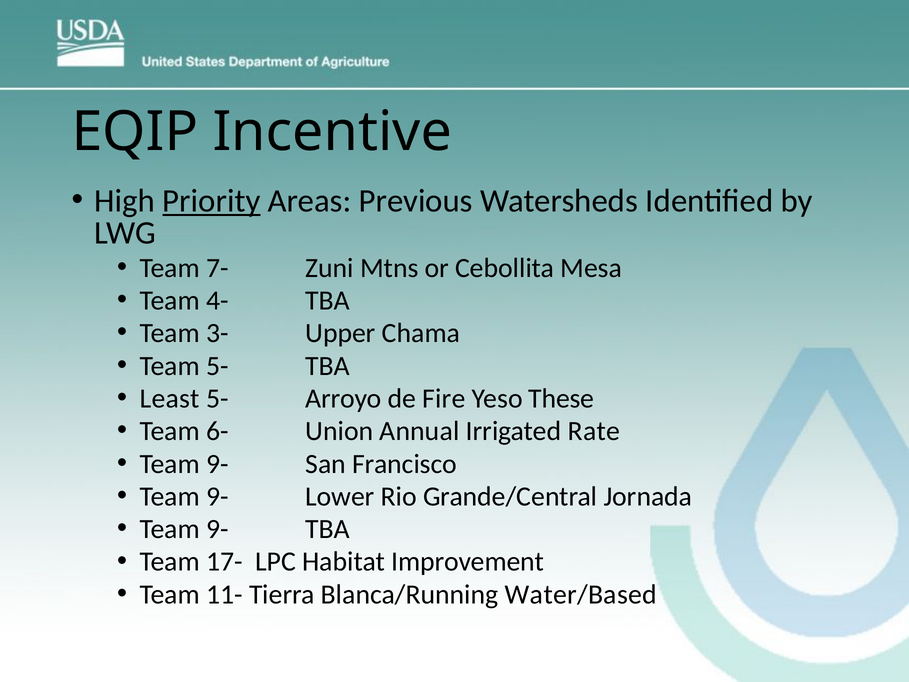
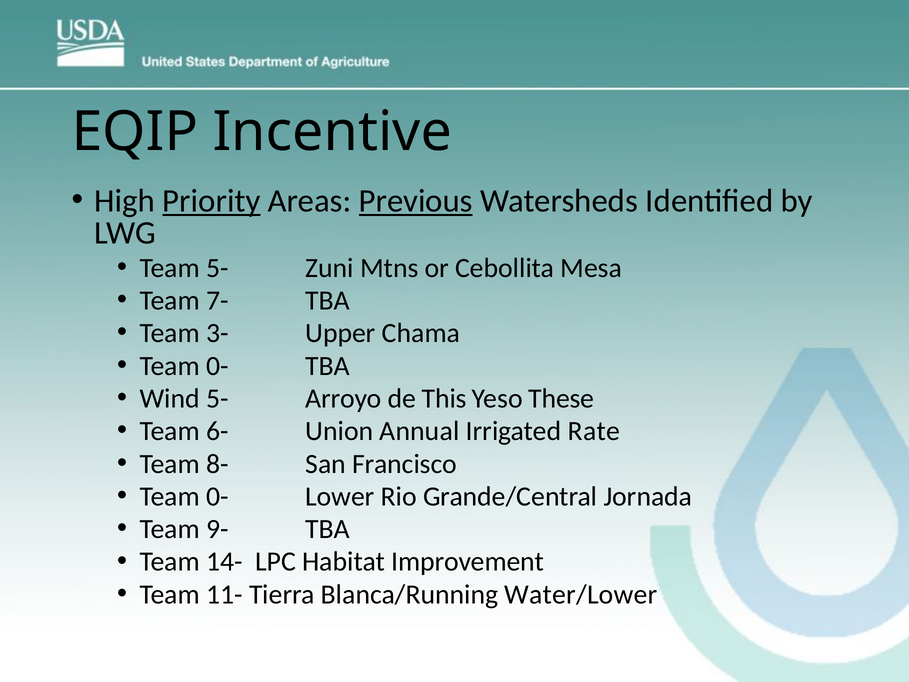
Previous underline: none -> present (416, 201)
Team 7-: 7- -> 5- (217, 268)
4-: 4- -> 7- (217, 301)
5-: 5- -> 0- (217, 366)
Least: Least -> Wind (170, 398)
Fire: Fire -> This (444, 398)
9-: 9- -> 8- (217, 464)
9-: 9- -> 0- (217, 496)
17-: 17- -> 14- (224, 562)
Water/Based: Water/Based -> Water/Lower (581, 594)
